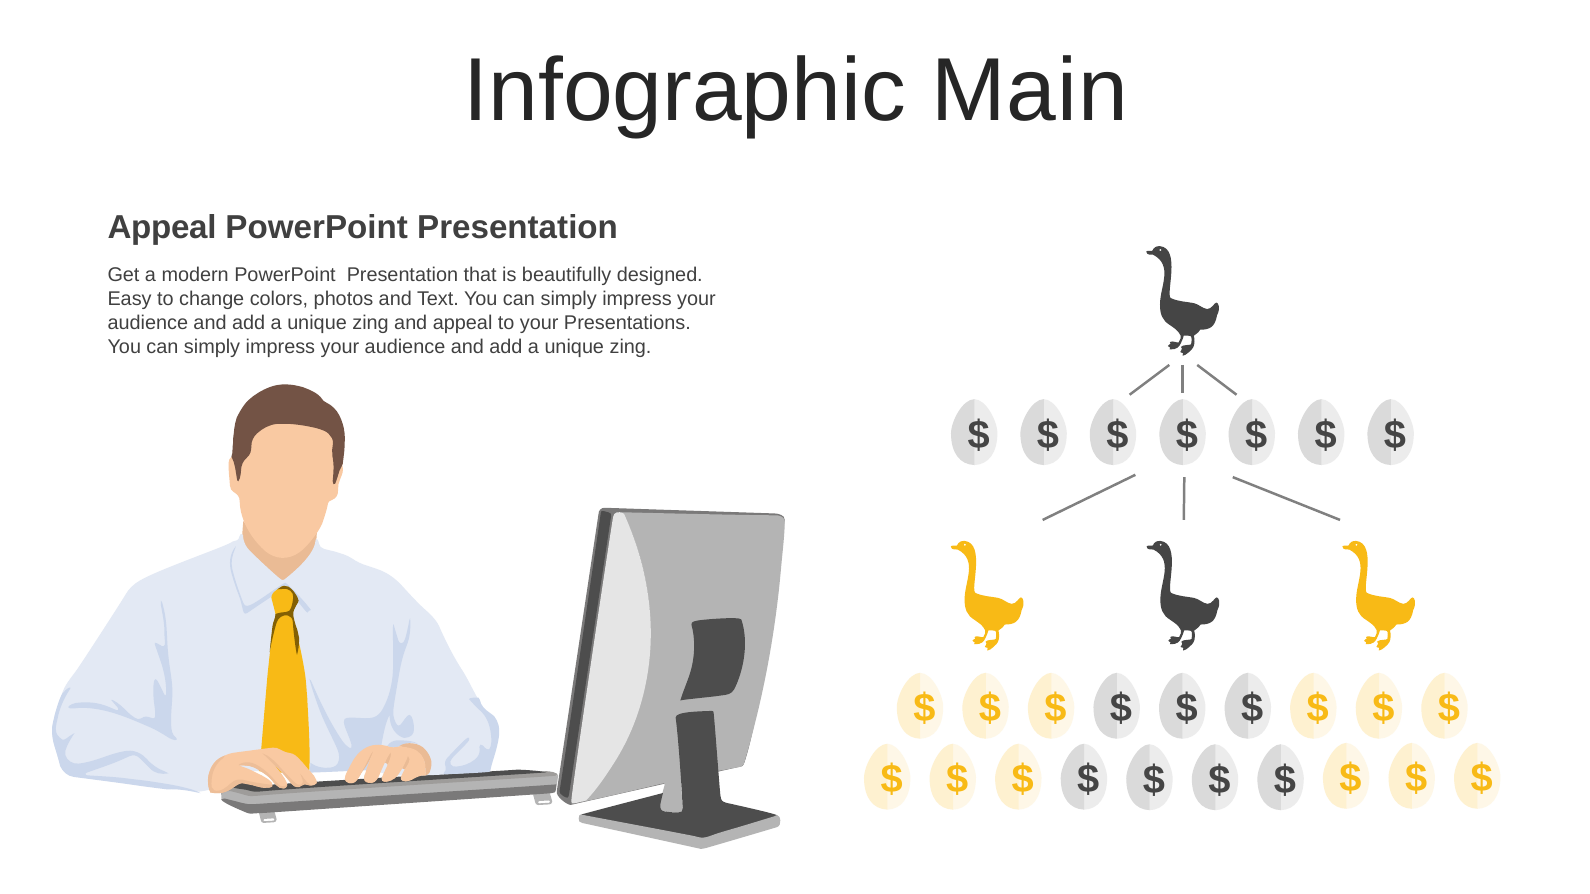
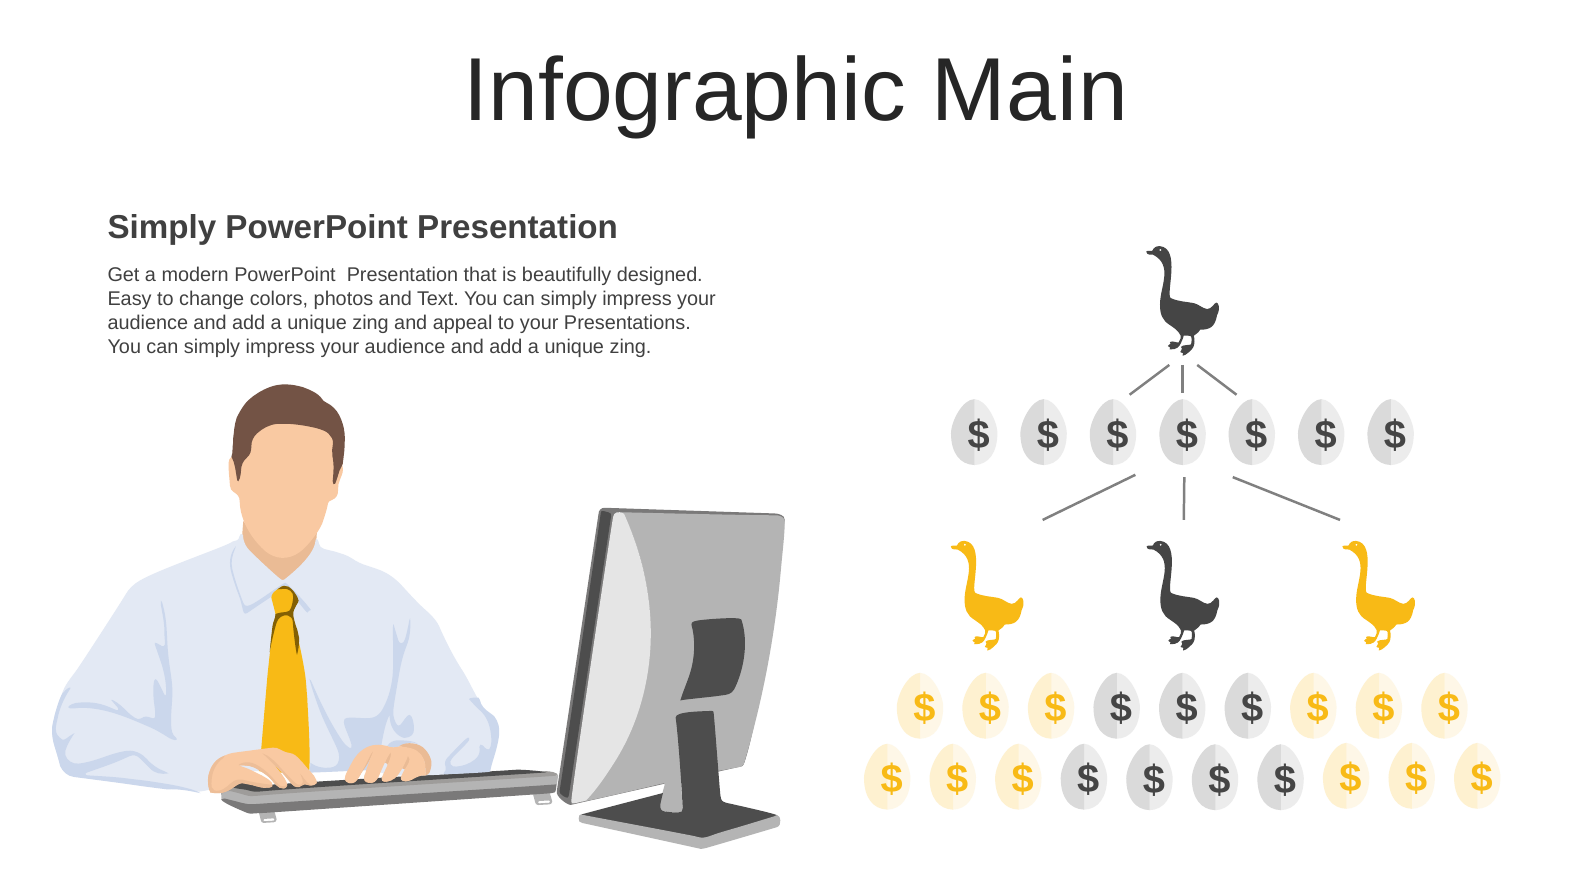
Appeal: Appeal -> Simply (162, 228)
